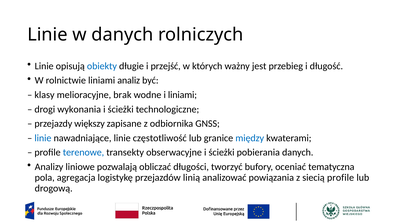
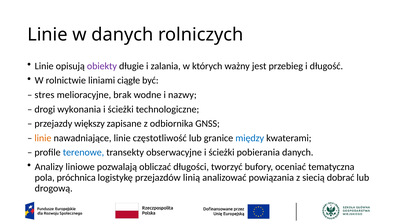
obiekty colour: blue -> purple (102, 66)
przejść: przejść -> zalania (166, 66)
analiz: analiz -> ciągłe (129, 81)
klasy: klasy -> stres (44, 95)
i liniami: liniami -> nazwy (182, 95)
linie colour: blue -> orange (43, 138)
agregacja: agregacja -> próchnica (76, 178)
siecią profile: profile -> dobrać (341, 178)
